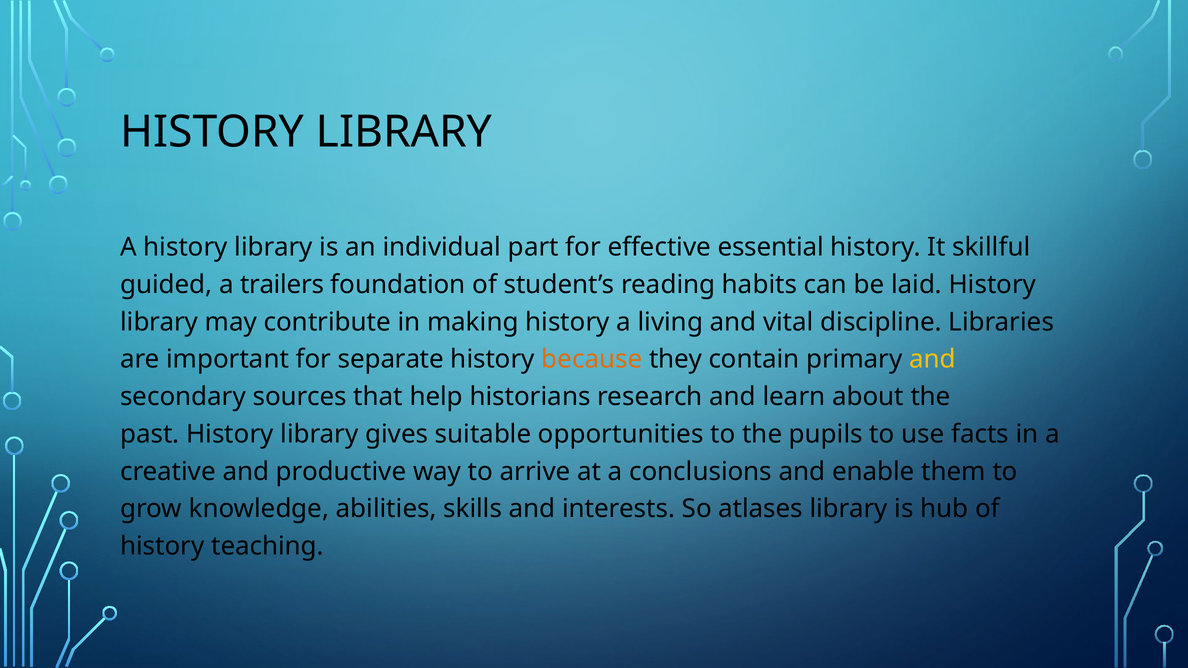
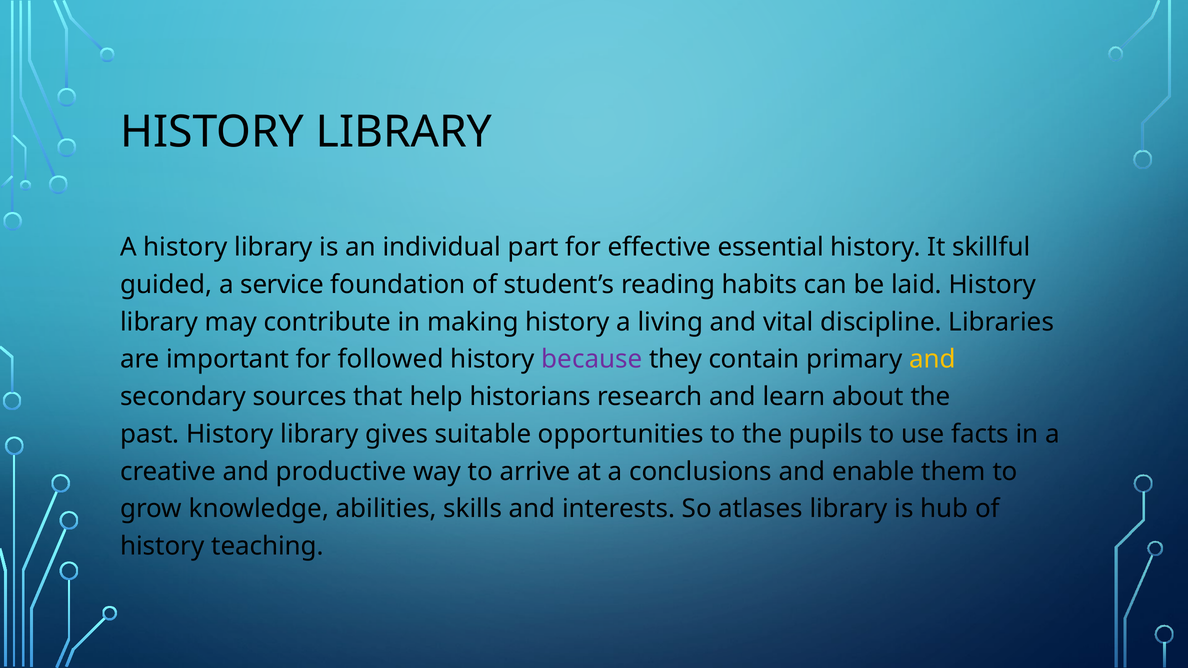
trailers: trailers -> service (282, 285)
separate: separate -> followed (391, 359)
because colour: orange -> purple (592, 359)
